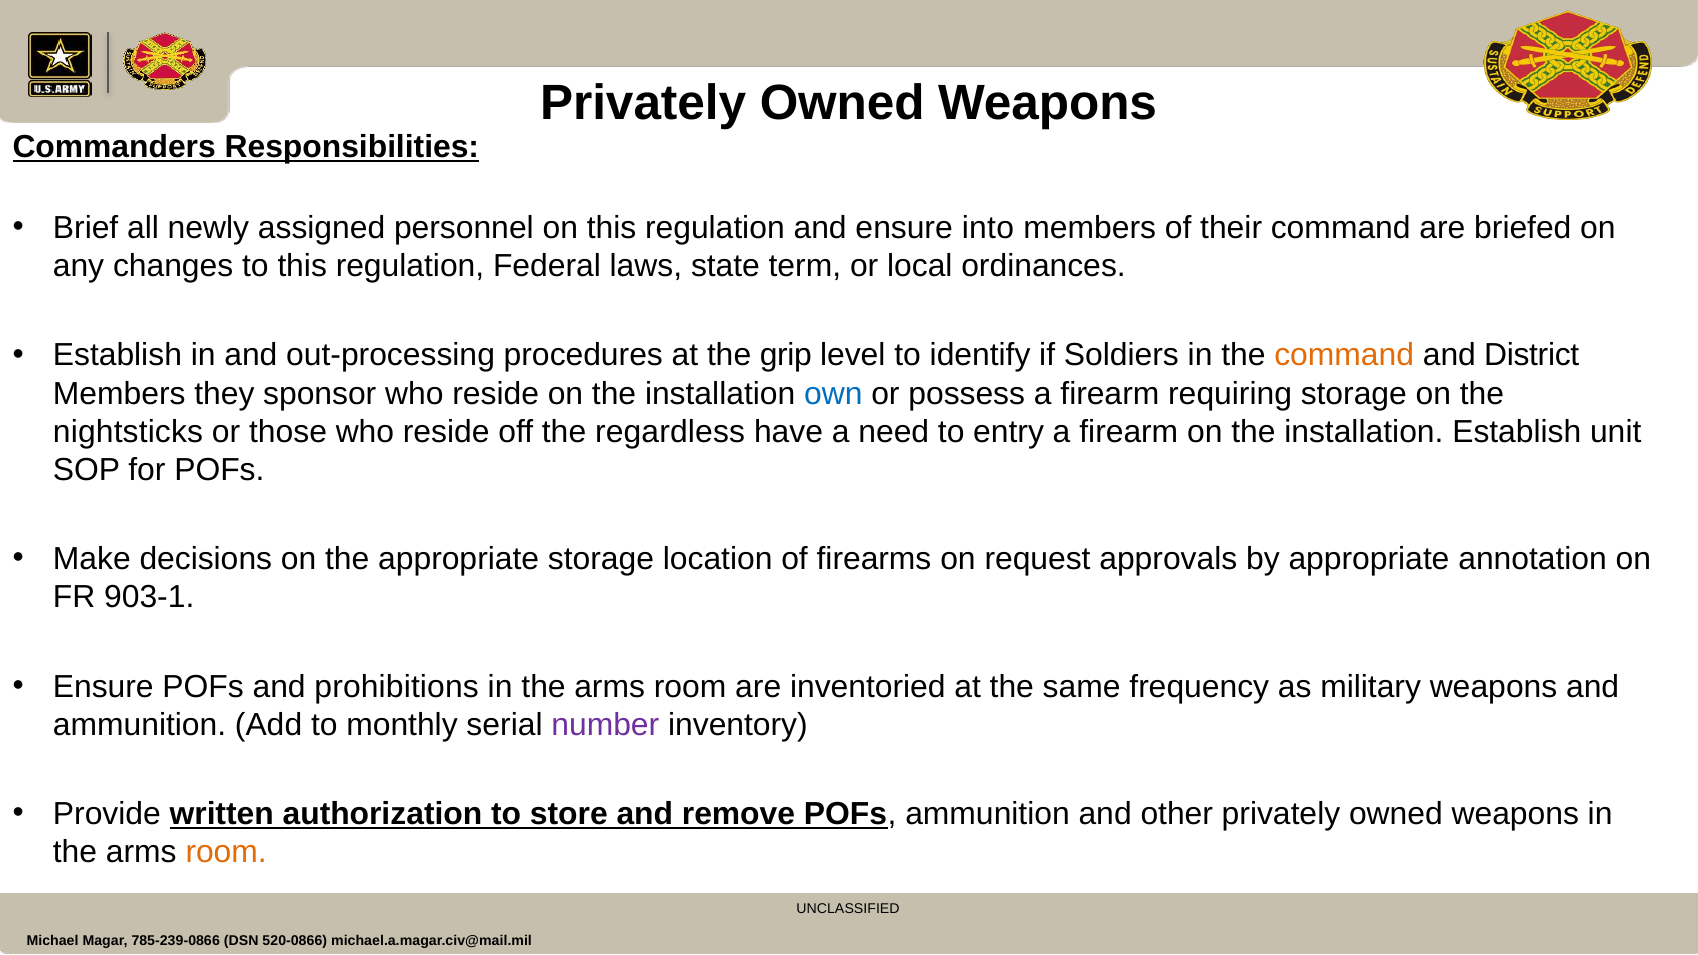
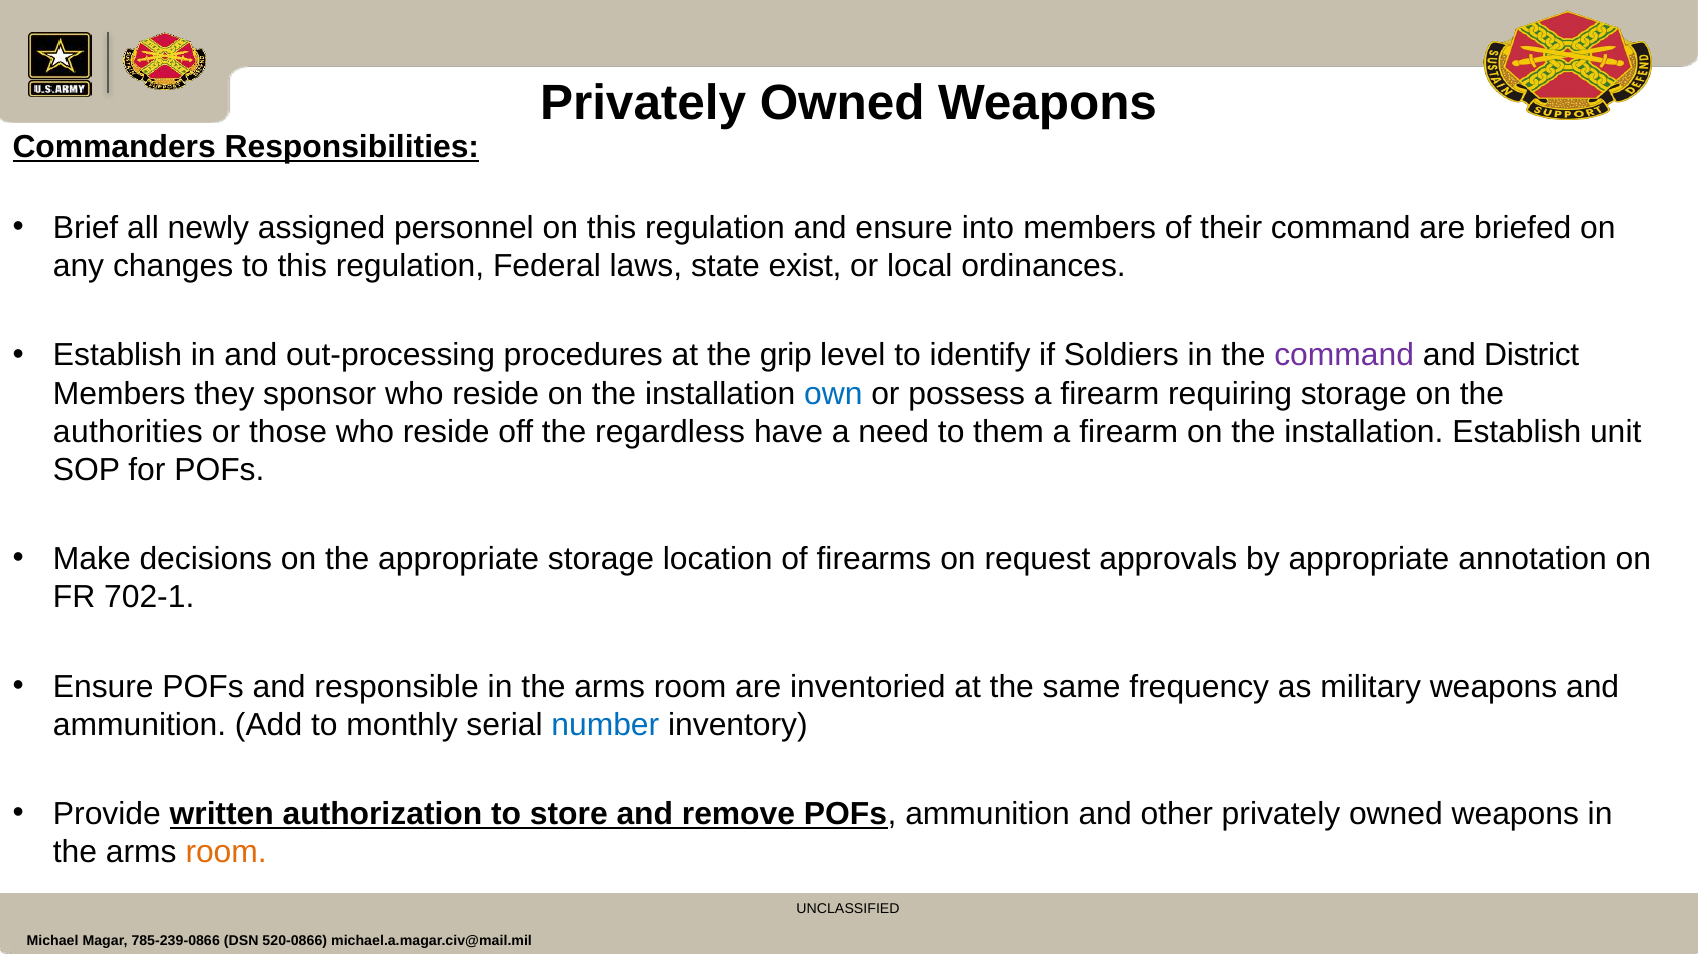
term: term -> exist (805, 266)
command colour: orange -> purple (1344, 355)
nightsticks: nightsticks -> authorities (128, 432)
entry: entry -> them (1009, 432)
903-1: 903-1 -> 702-1 (149, 597)
prohibitions: prohibitions -> responsible (397, 687)
number colour: purple -> blue (605, 725)
